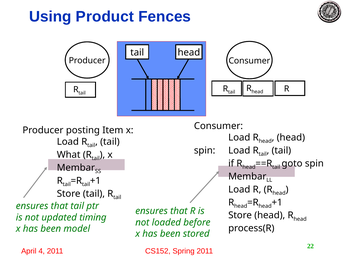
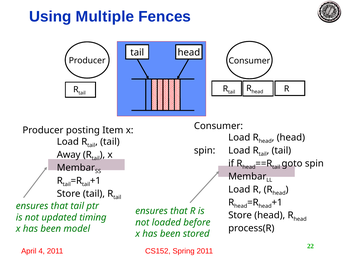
Product: Product -> Multiple (105, 17)
What: What -> Away (69, 155)
